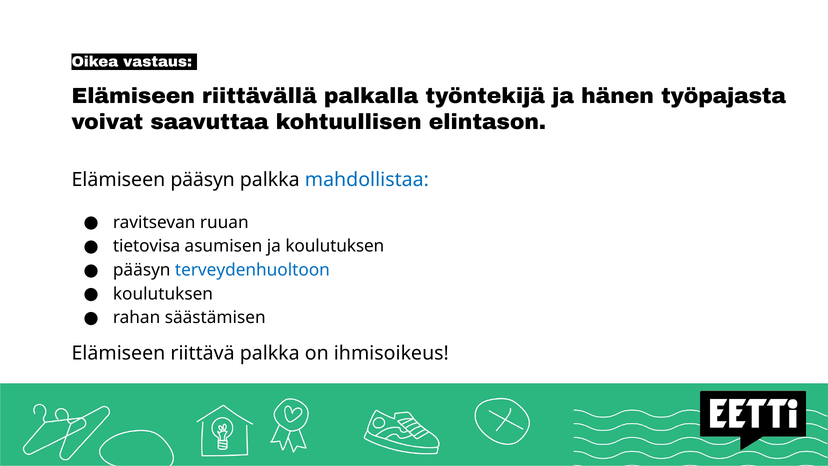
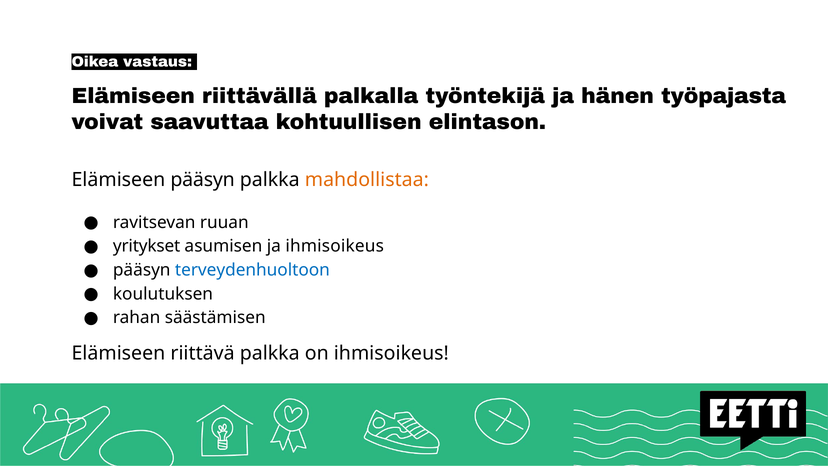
mahdollistaa colour: blue -> orange (367, 180)
tietovisa: tietovisa -> yritykset (147, 246)
ja koulutuksen: koulutuksen -> ihmisoikeus (335, 246)
